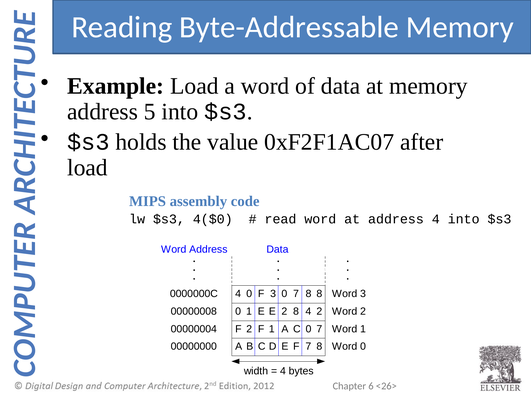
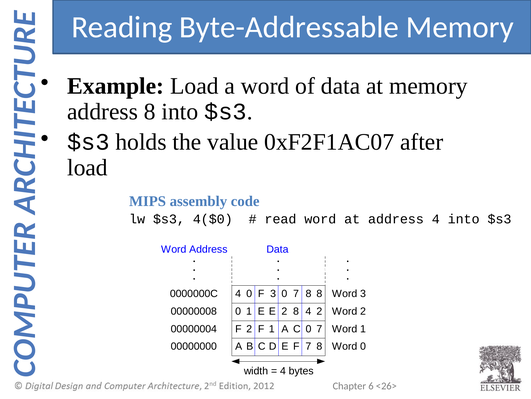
address 5: 5 -> 8 (150, 112)
